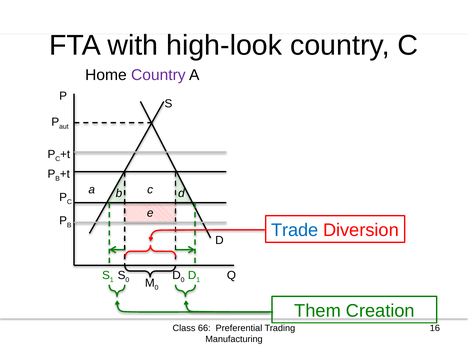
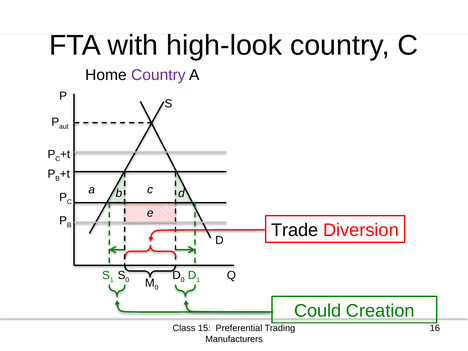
Trade colour: blue -> black (295, 230)
Them: Them -> Could (318, 311)
66: 66 -> 15 (204, 328)
Manufacturing: Manufacturing -> Manufacturers (234, 339)
